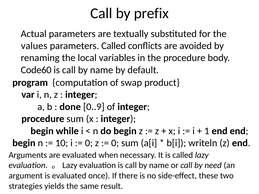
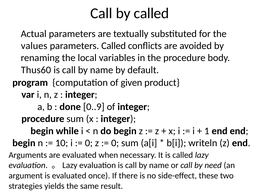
by prefix: prefix -> called (151, 13)
Code60: Code60 -> Thus60 (36, 70)
swap: swap -> given (131, 83)
